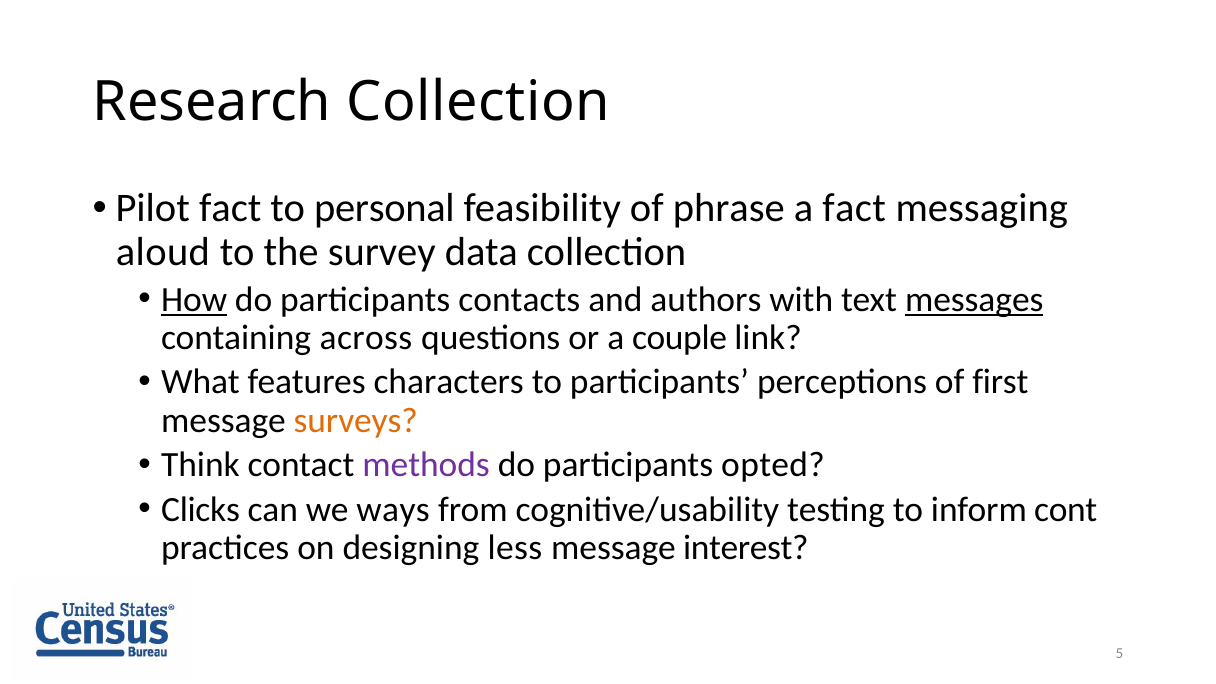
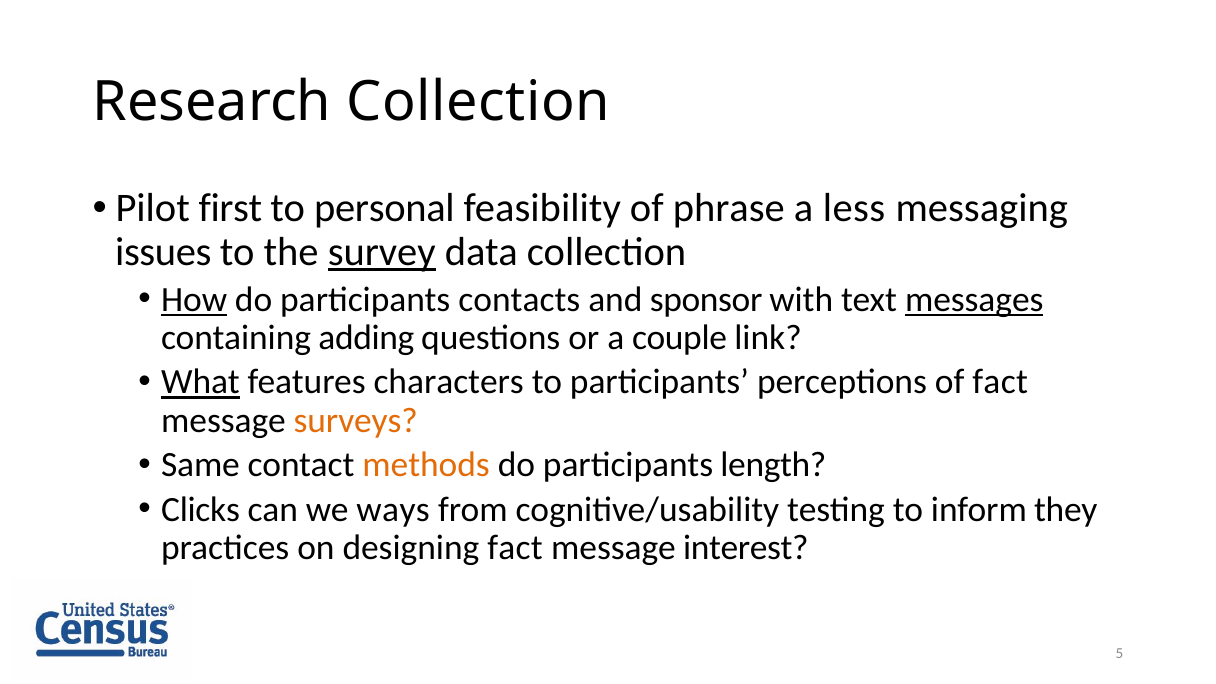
Pilot fact: fact -> first (230, 208)
a fact: fact -> less (854, 208)
aloud: aloud -> issues (163, 252)
survey underline: none -> present (382, 252)
authors: authors -> sponsor (706, 299)
across: across -> adding (366, 338)
What underline: none -> present (200, 382)
of first: first -> fact (1000, 382)
Think: Think -> Same (200, 465)
methods colour: purple -> orange (426, 465)
opted: opted -> length (773, 465)
cont: cont -> they (1066, 510)
designing less: less -> fact (515, 548)
